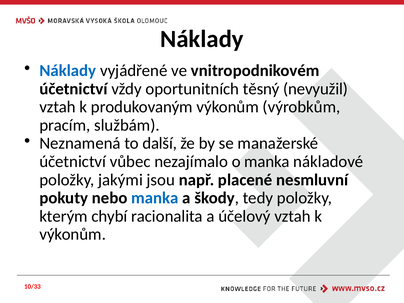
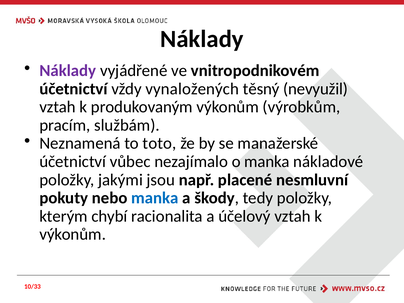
Náklady colour: blue -> purple (68, 71)
oportunitních: oportunitních -> vynaložených (192, 89)
další: další -> toto (159, 143)
